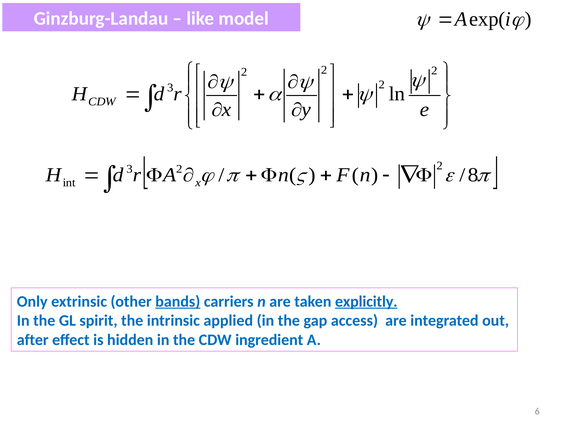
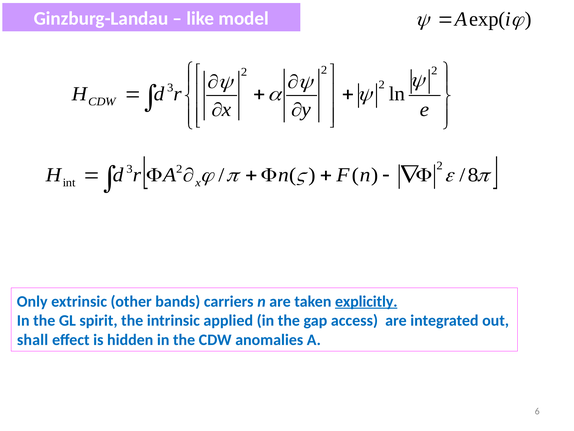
bands underline: present -> none (178, 301)
after: after -> shall (33, 339)
ingredient: ingredient -> anomalies (269, 339)
